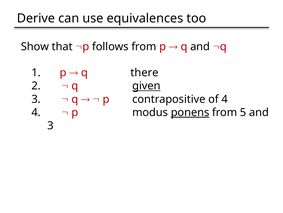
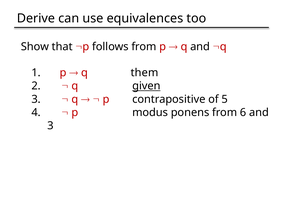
there: there -> them (145, 72)
of 4: 4 -> 5 (225, 99)
ponens underline: present -> none (190, 112)
5: 5 -> 6 (243, 112)
